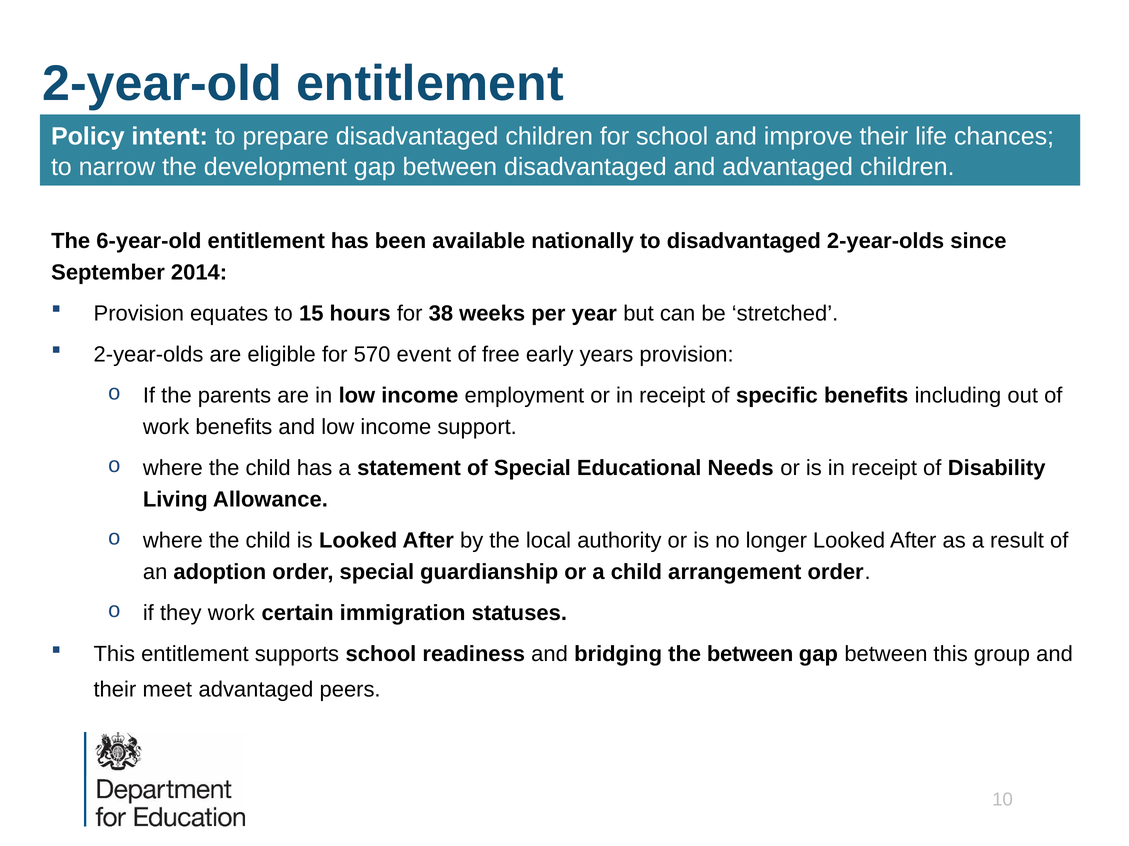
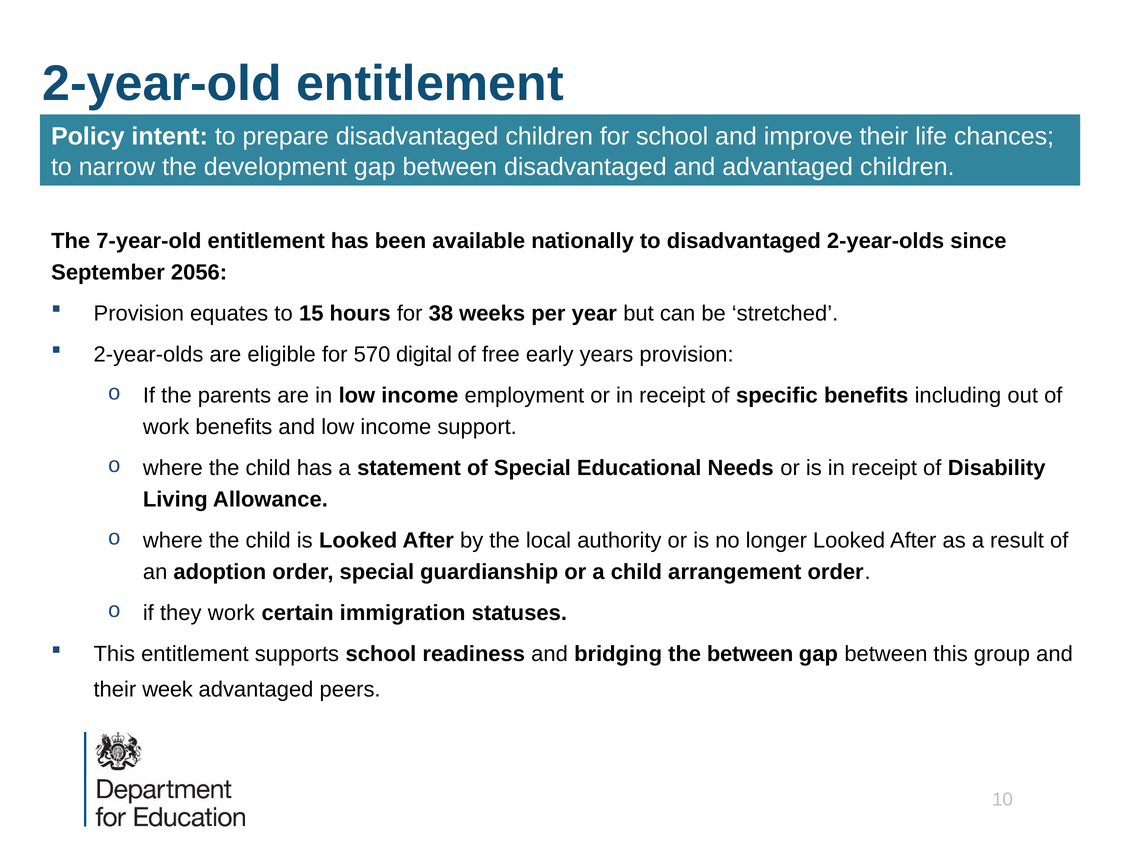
6-year-old: 6-year-old -> 7-year-old (149, 241)
2014: 2014 -> 2056 (199, 273)
event: event -> digital (424, 355)
meet: meet -> week (168, 690)
